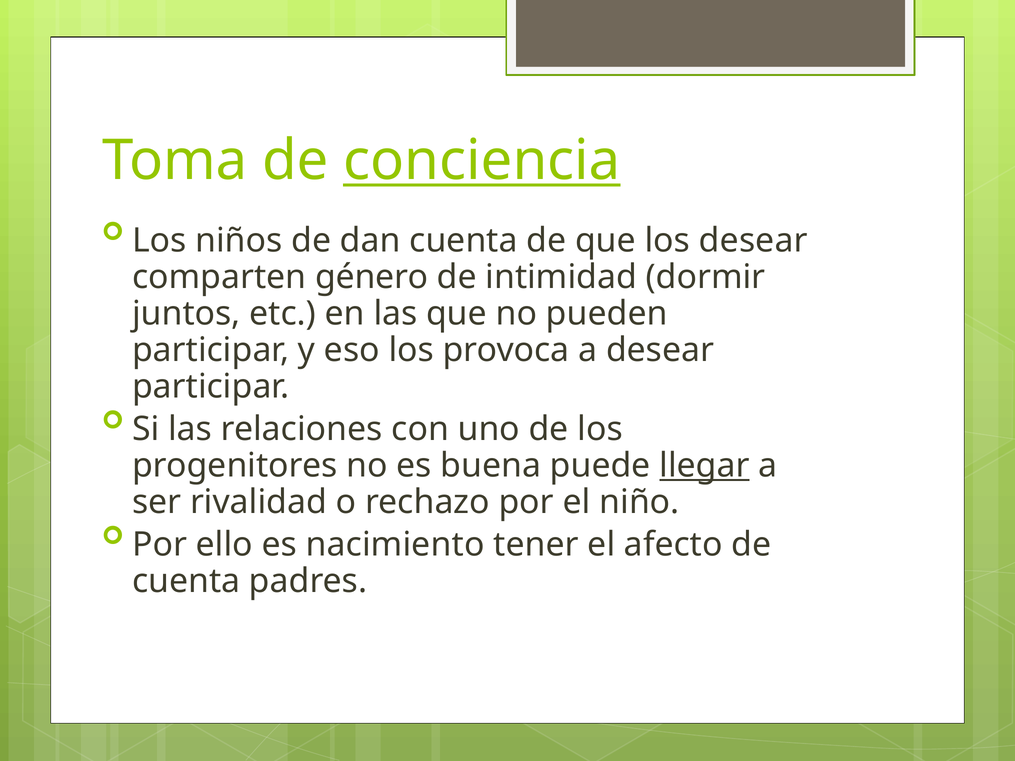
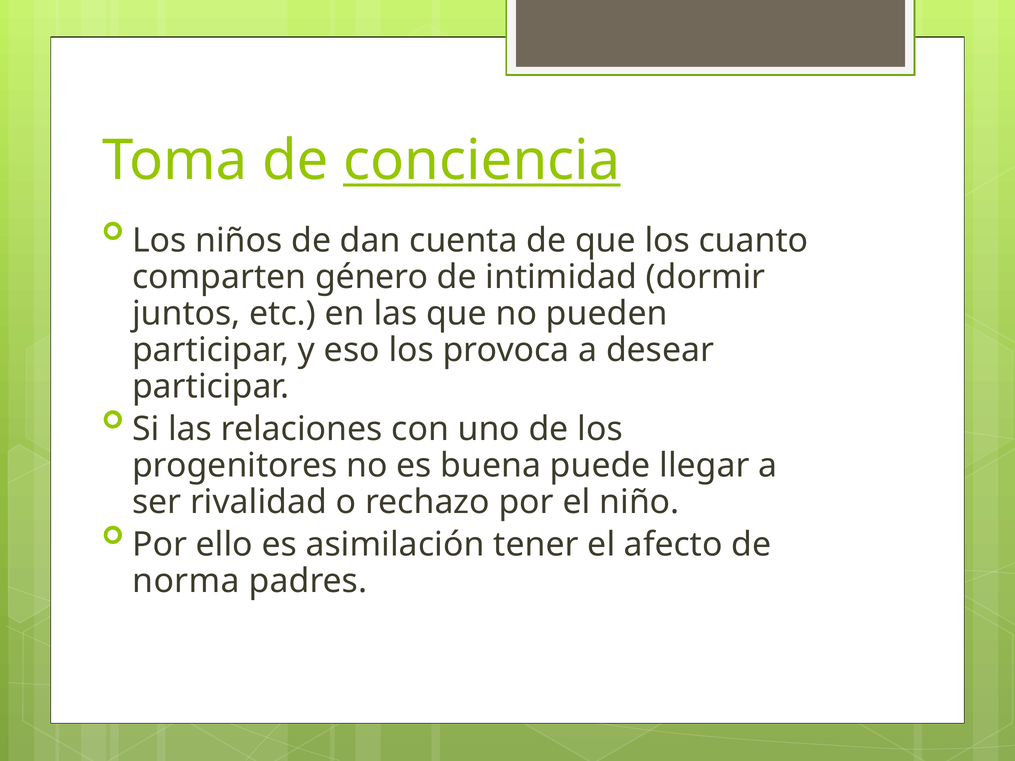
los desear: desear -> cuanto (753, 241)
llegar underline: present -> none (704, 466)
nacimiento: nacimiento -> asimilación (395, 545)
cuenta: cuenta -> norma (186, 581)
